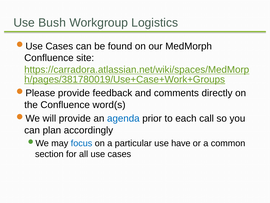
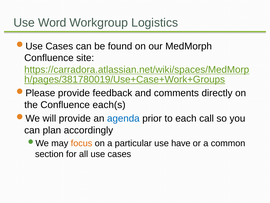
Bush: Bush -> Word (52, 23)
word(s: word(s -> each(s (109, 105)
focus colour: blue -> orange (82, 143)
